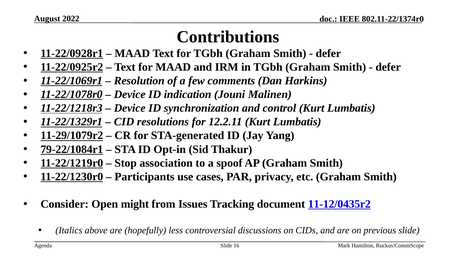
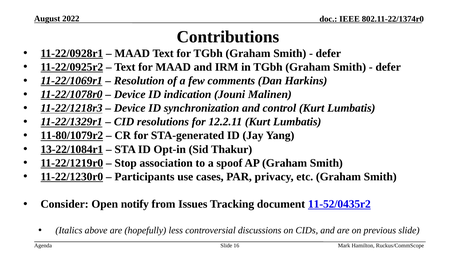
11-29/1079r2: 11-29/1079r2 -> 11-80/1079r2 (72, 136)
79-22/1084r1: 79-22/1084r1 -> 13-22/1084r1 (72, 150)
might: might -> notify (135, 204)
11-12/0435r2: 11-12/0435r2 -> 11-52/0435r2 (339, 204)
